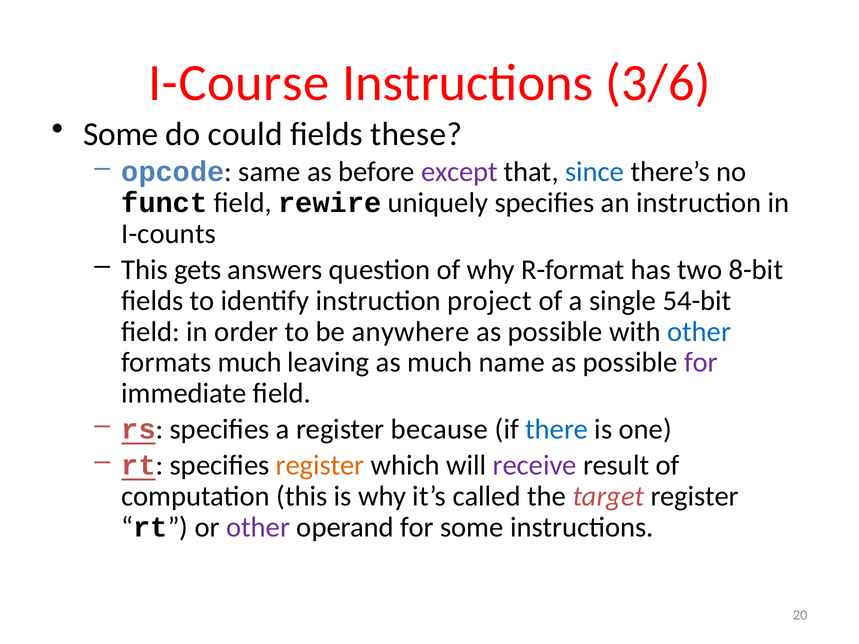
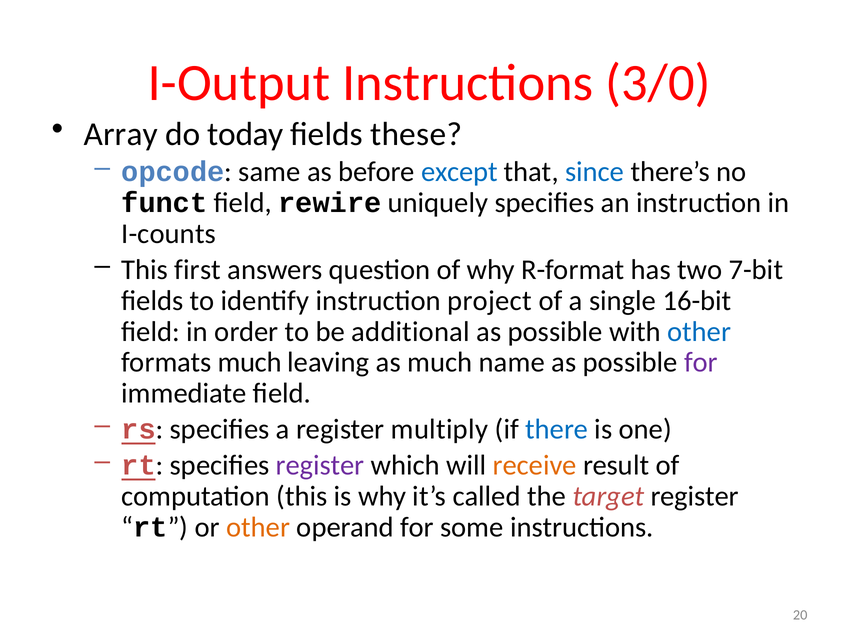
I-Course: I-Course -> I-Output (239, 83)
3/6: 3/6 -> 3/0 (658, 83)
Some: Some -> Array (121, 134)
could: could -> today (245, 134)
except colour: purple -> blue (459, 172)
gets: gets -> first (198, 270)
8-bit: 8-bit -> 7-bit (756, 270)
54-bit: 54-bit -> 16-bit (697, 301)
anywhere: anywhere -> additional (411, 332)
because: because -> multiply (440, 430)
register colour: orange -> purple (320, 466)
receive colour: purple -> orange (535, 466)
other colour: purple -> orange (258, 528)
